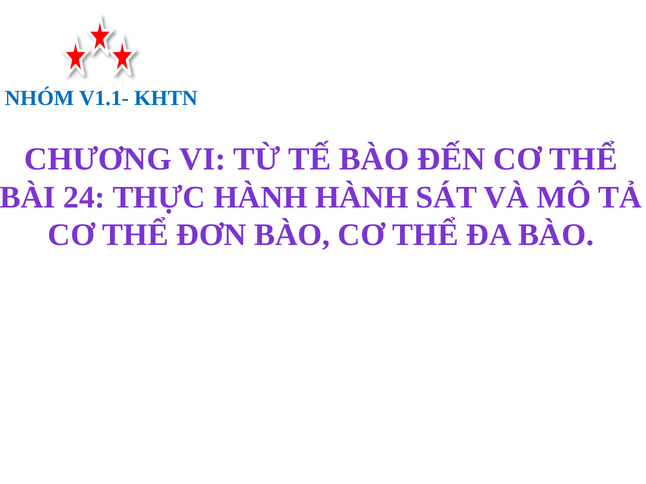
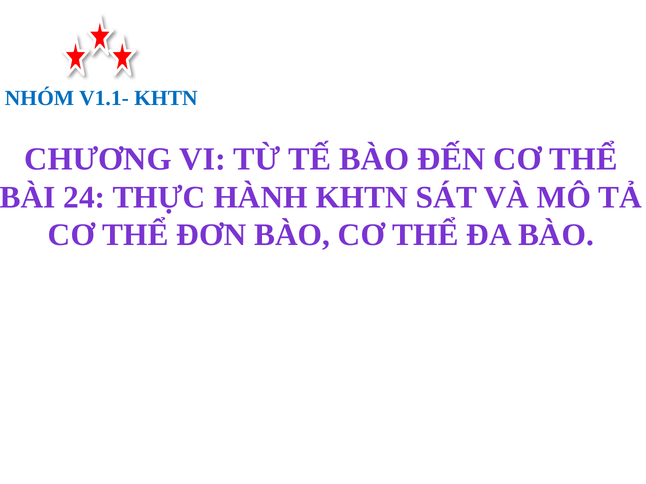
HÀNH HÀNH: HÀNH -> KHTN (362, 198)
